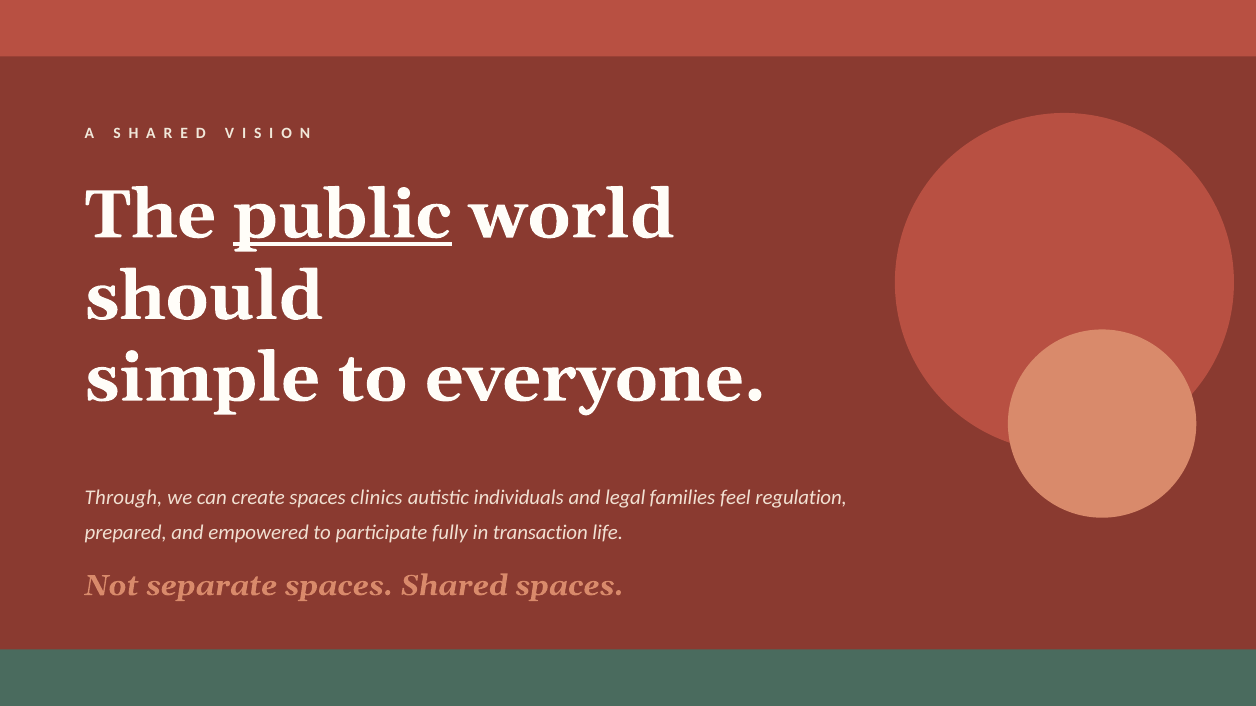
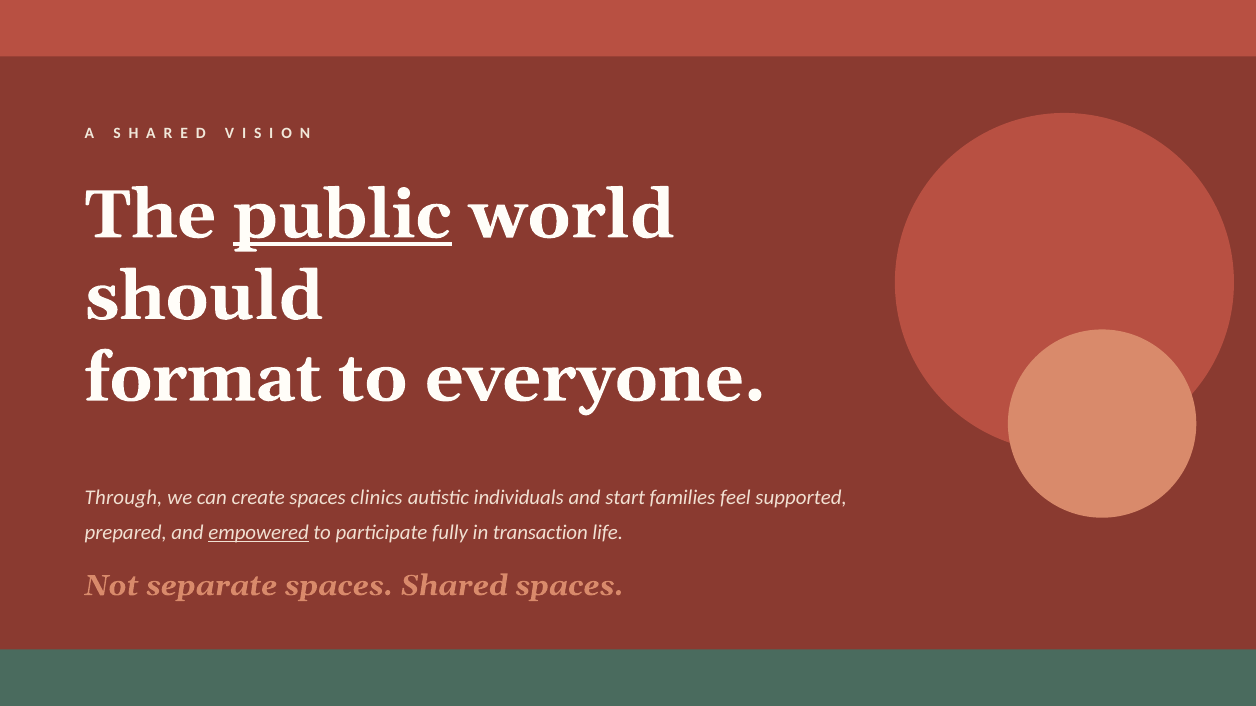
simple: simple -> format (203, 378)
legal: legal -> start (625, 498)
regulation: regulation -> supported (801, 498)
empowered underline: none -> present (259, 533)
